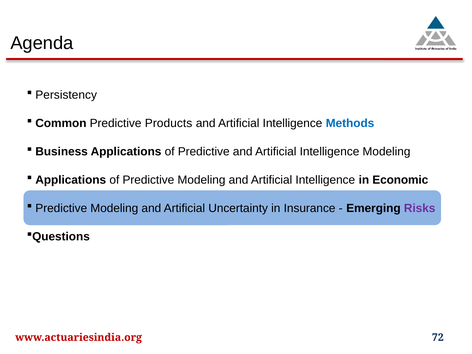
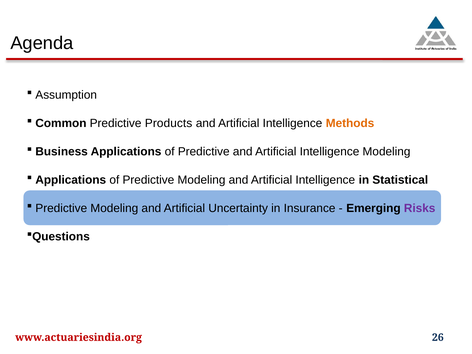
Persistency: Persistency -> Assumption (66, 95)
Methods colour: blue -> orange (350, 123)
Economic: Economic -> Statistical (400, 180)
72: 72 -> 26 (438, 337)
